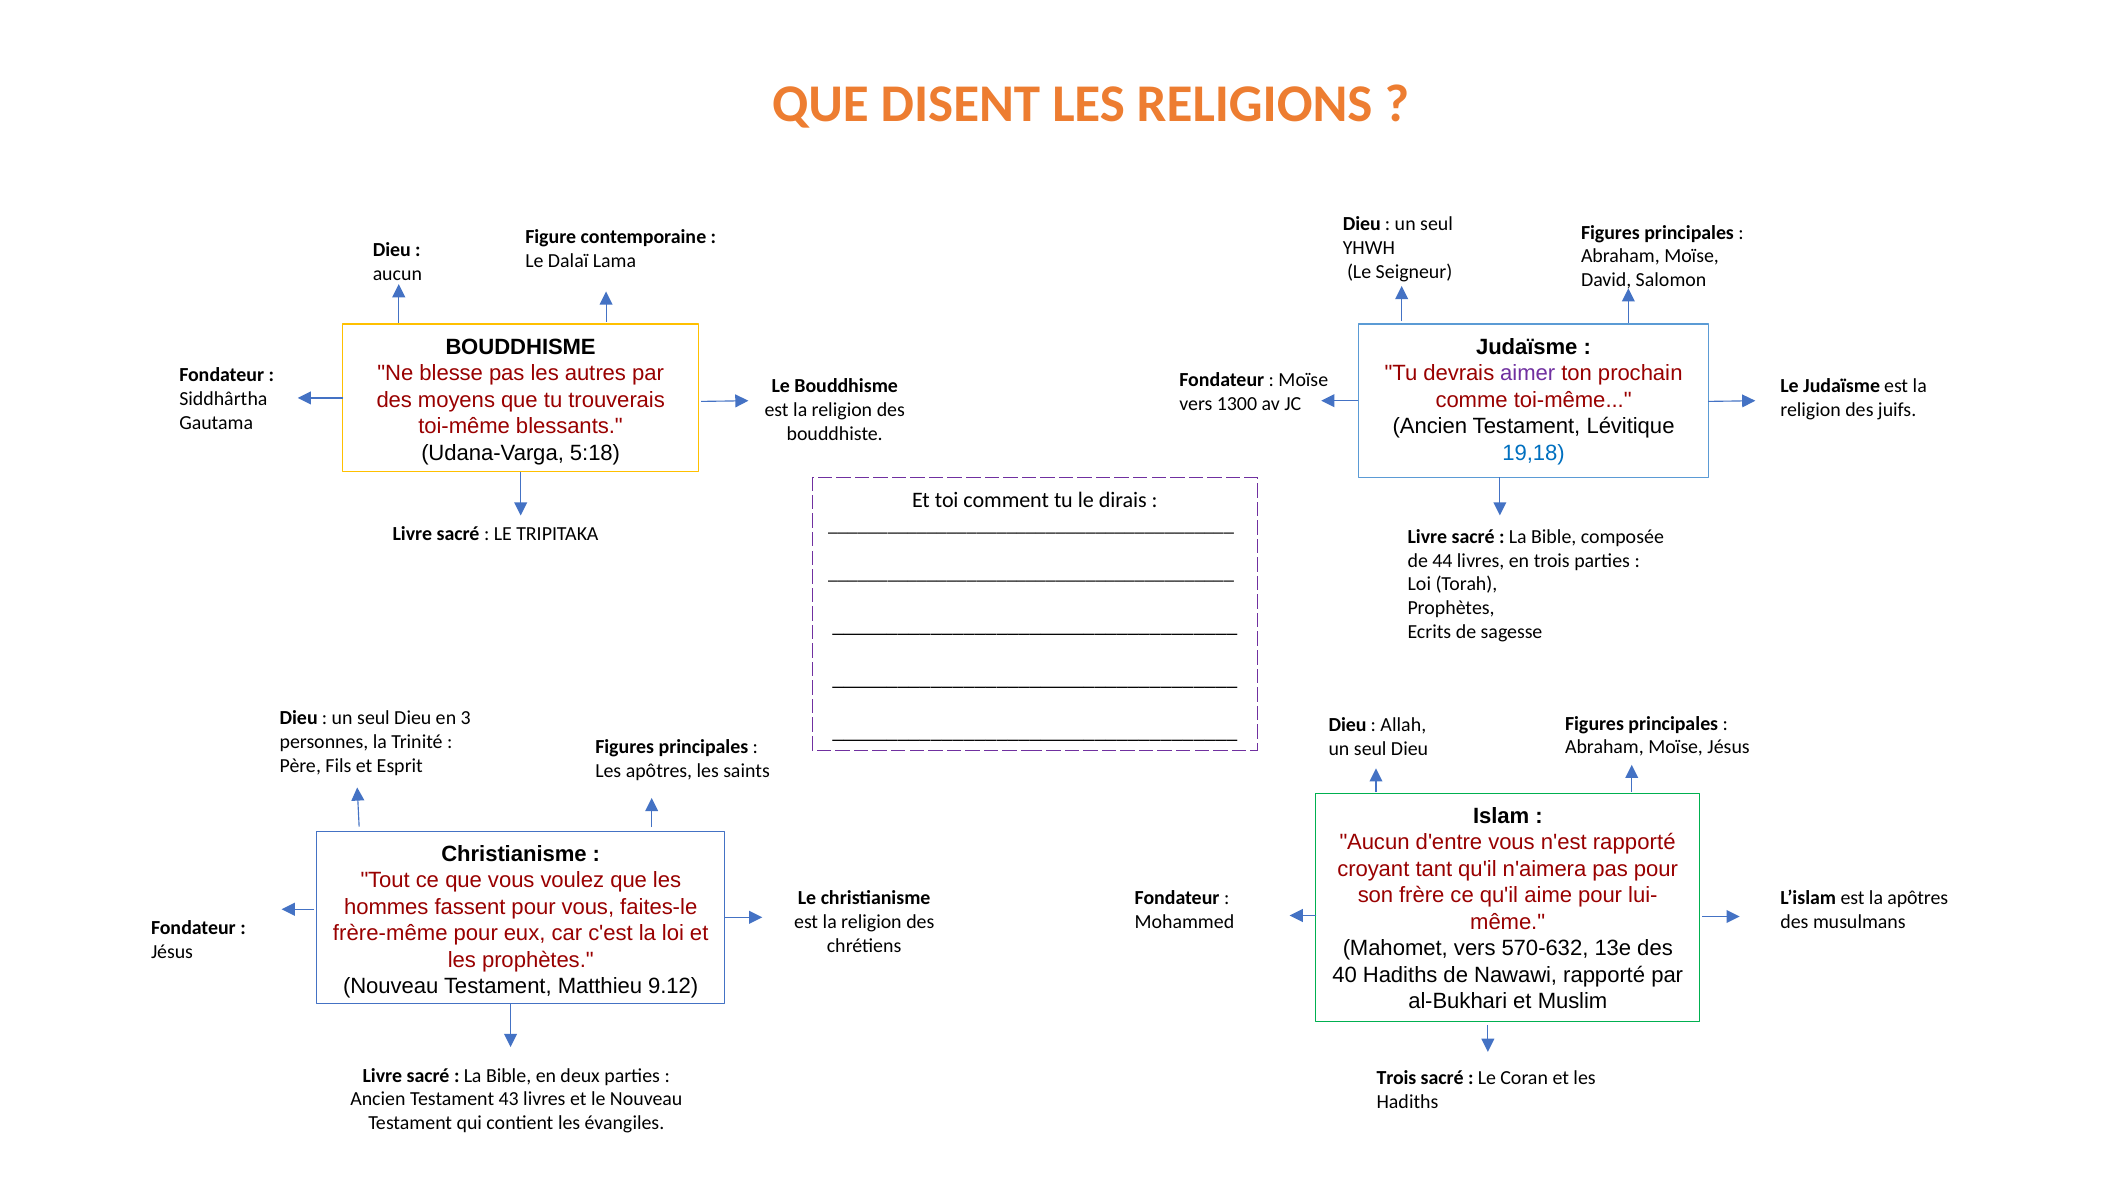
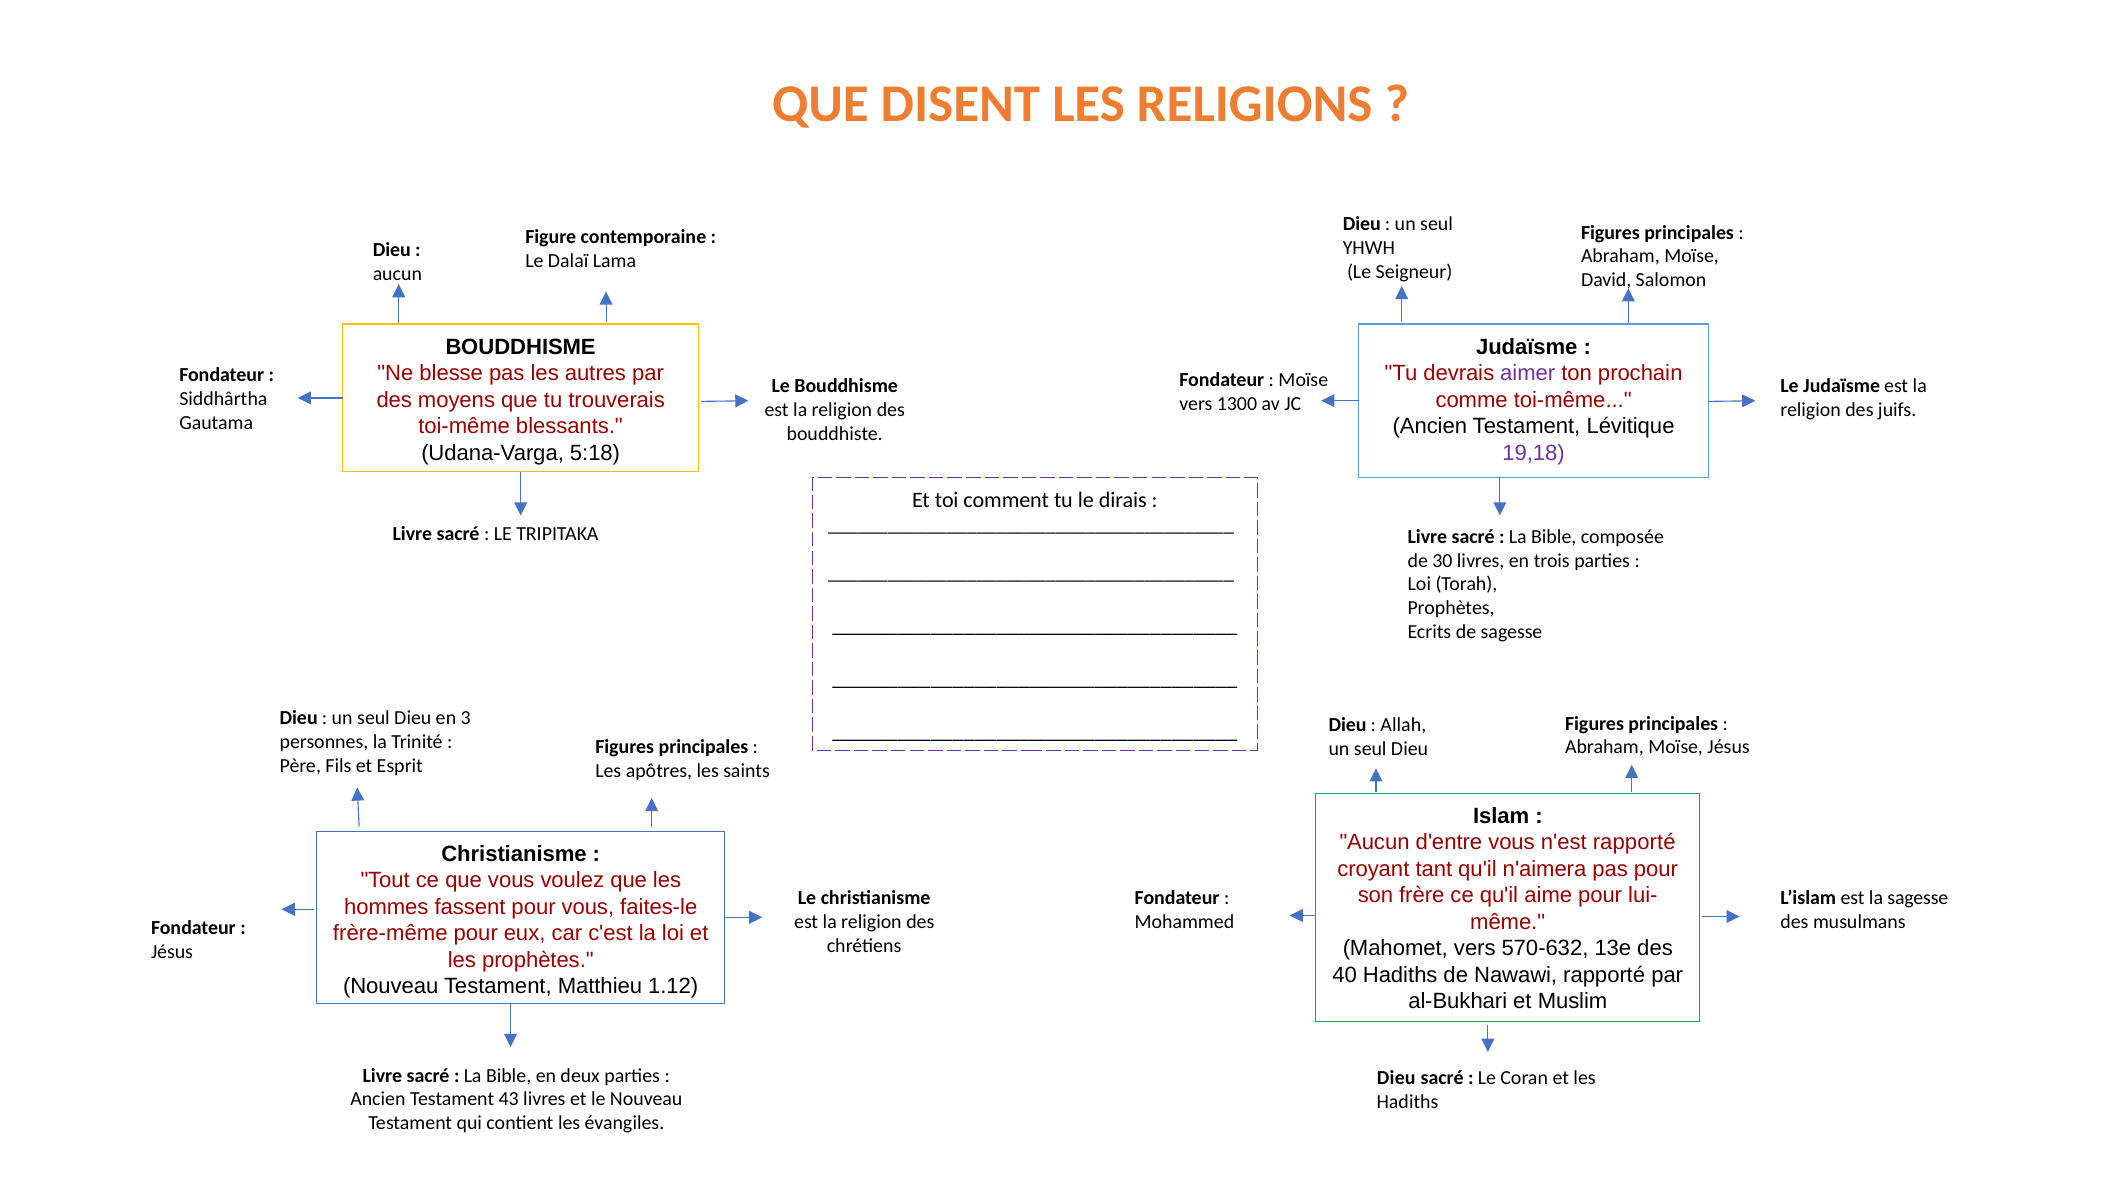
19,18 colour: blue -> purple (1534, 453)
44: 44 -> 30 (1442, 560)
la apôtres: apôtres -> sagesse (1918, 898)
9.12: 9.12 -> 1.12 (673, 986)
Trois: Trois -> Dieu (1396, 1078)
